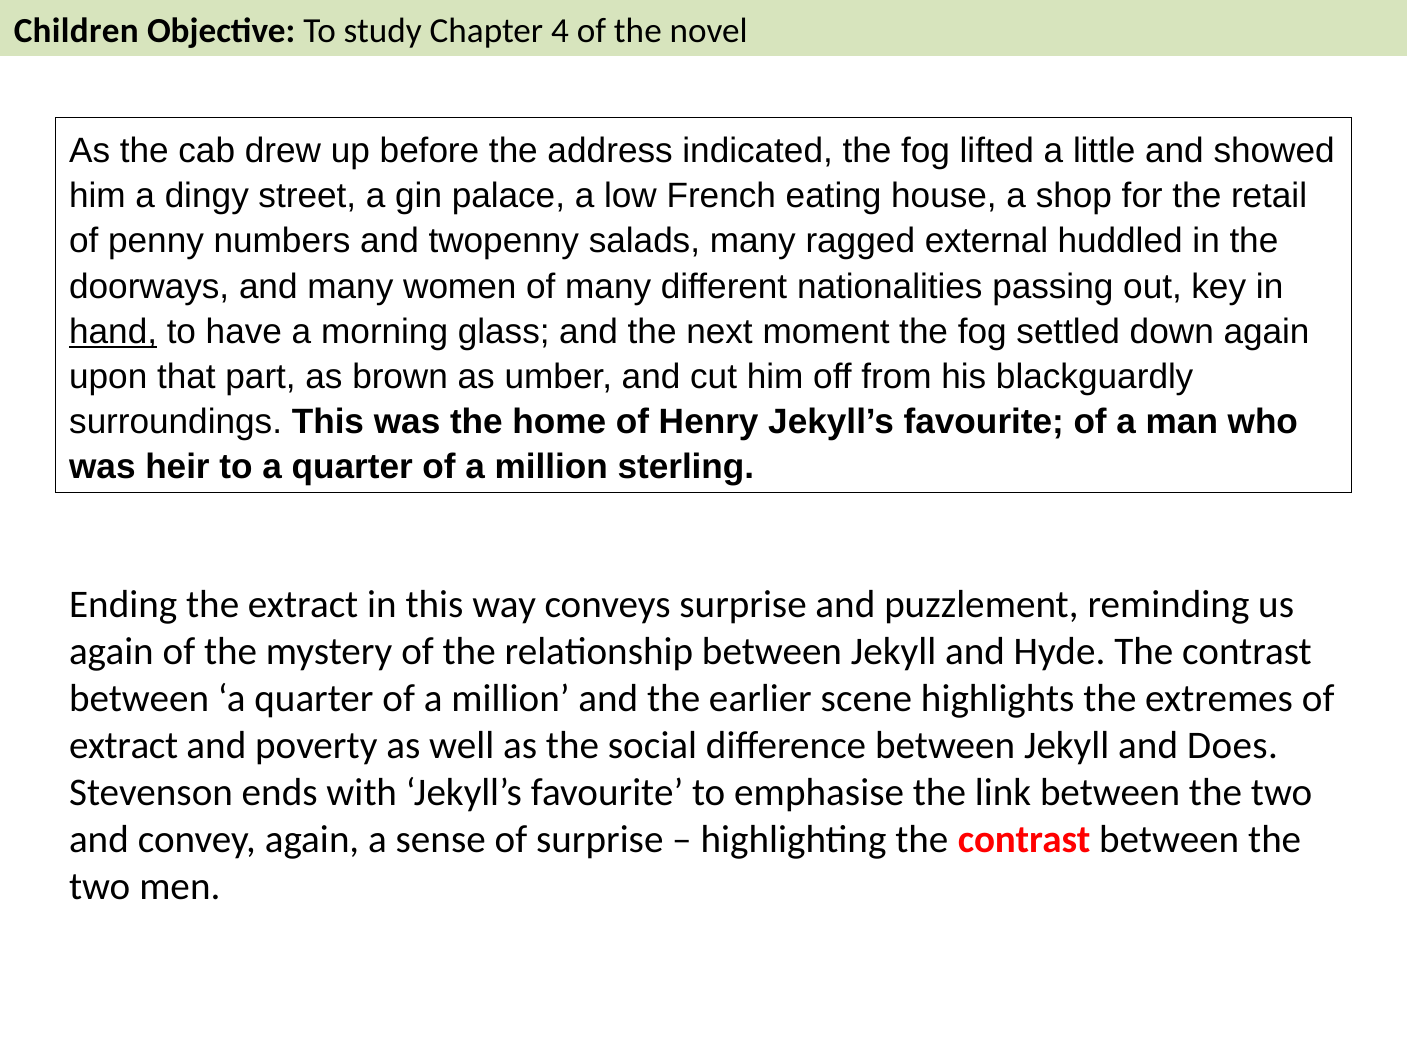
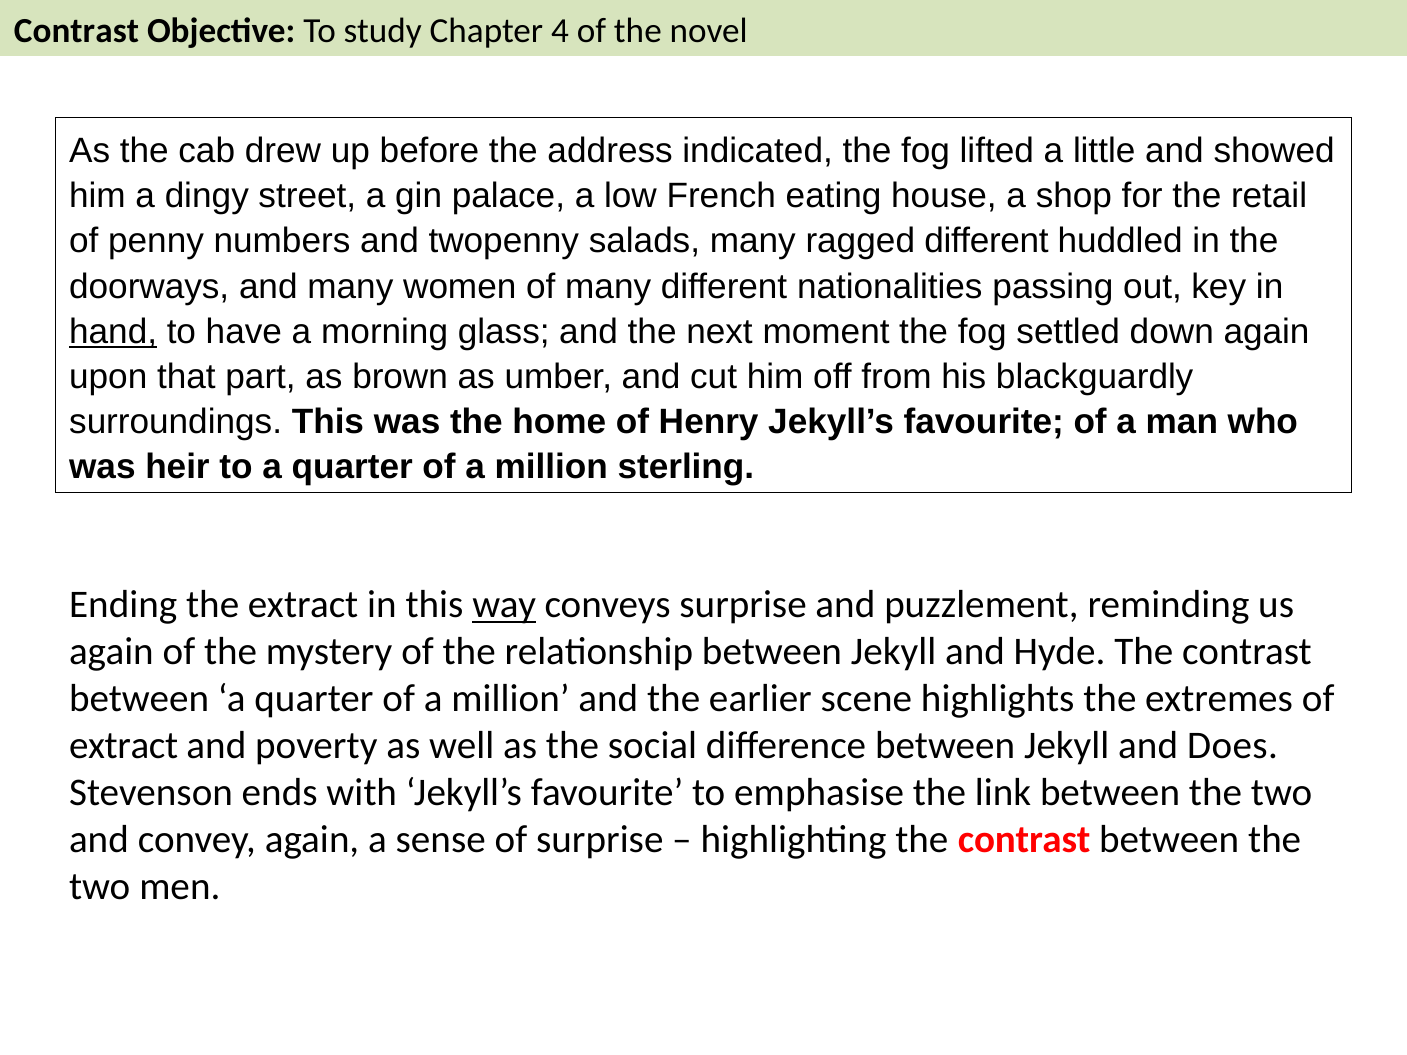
Children: Children -> Contrast (76, 30)
ragged external: external -> different (986, 241)
way underline: none -> present (504, 605)
